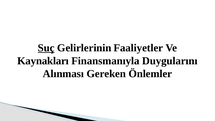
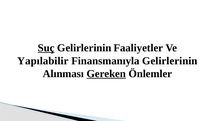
Kaynakları: Kaynakları -> Yapılabilir (43, 61)
Finansmanıyla Duygularını: Duygularını -> Gelirlerinin (170, 61)
Gereken underline: none -> present (106, 74)
